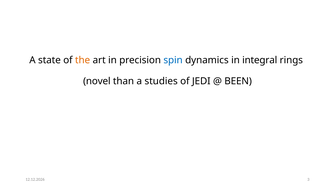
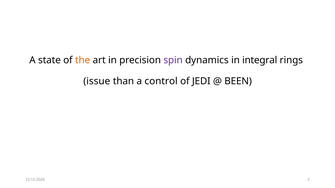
spin colour: blue -> purple (173, 60)
novel: novel -> issue (97, 81)
studies: studies -> control (161, 81)
